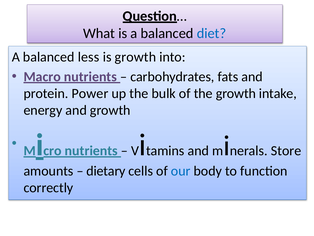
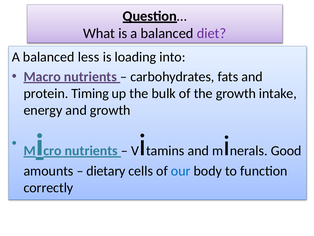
diet colour: blue -> purple (211, 33)
is growth: growth -> loading (135, 57)
Power: Power -> Timing (90, 93)
Store: Store -> Good (286, 150)
